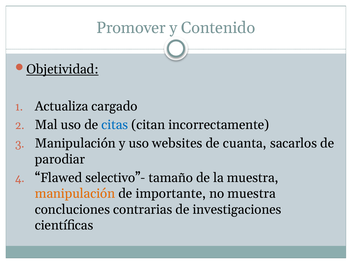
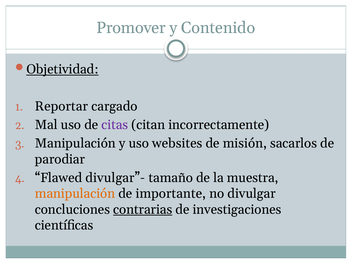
Actualiza: Actualiza -> Reportar (61, 106)
citas colour: blue -> purple (115, 125)
cuanta: cuanta -> misión (245, 143)
selectivo”-: selectivo”- -> divulgar”- (115, 178)
no muestra: muestra -> divulgar (252, 194)
contrarias underline: none -> present (143, 209)
